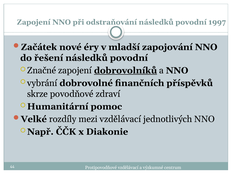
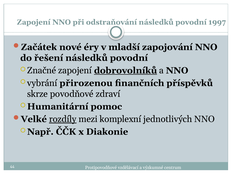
dobrovolné: dobrovolné -> přirozenou (86, 83)
rozdíly underline: none -> present (63, 119)
mezi vzdělávací: vzdělávací -> komplexní (120, 119)
